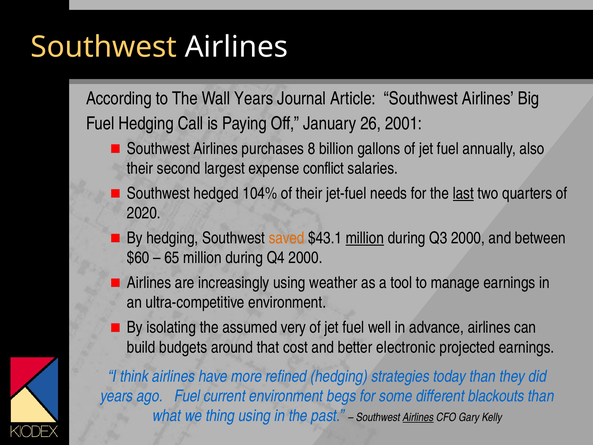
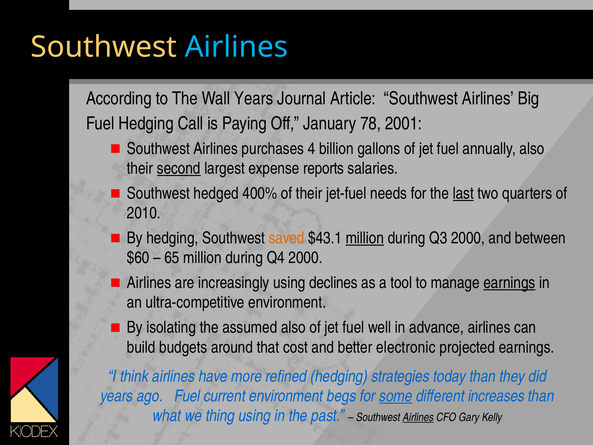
Airlines colour: white -> light blue (236, 47)
26: 26 -> 78 (371, 123)
8: 8 -> 4 (311, 149)
second underline: none -> present (179, 168)
conflict: conflict -> reports (324, 168)
104%: 104% -> 400% (260, 193)
2020: 2020 -> 2010 (144, 213)
weather: weather -> declines (333, 283)
earnings underline: none -> present (509, 283)
assumed very: very -> also (293, 327)
some underline: none -> present (396, 396)
blackouts: blackouts -> increases (496, 396)
